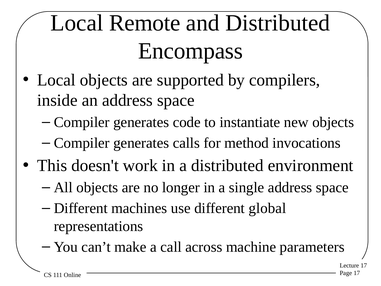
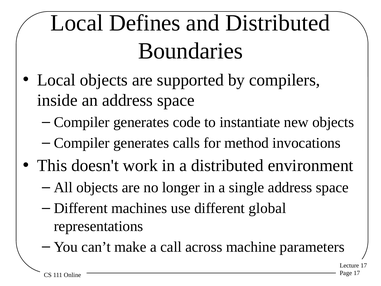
Remote: Remote -> Defines (145, 23)
Encompass: Encompass -> Boundaries (190, 51)
